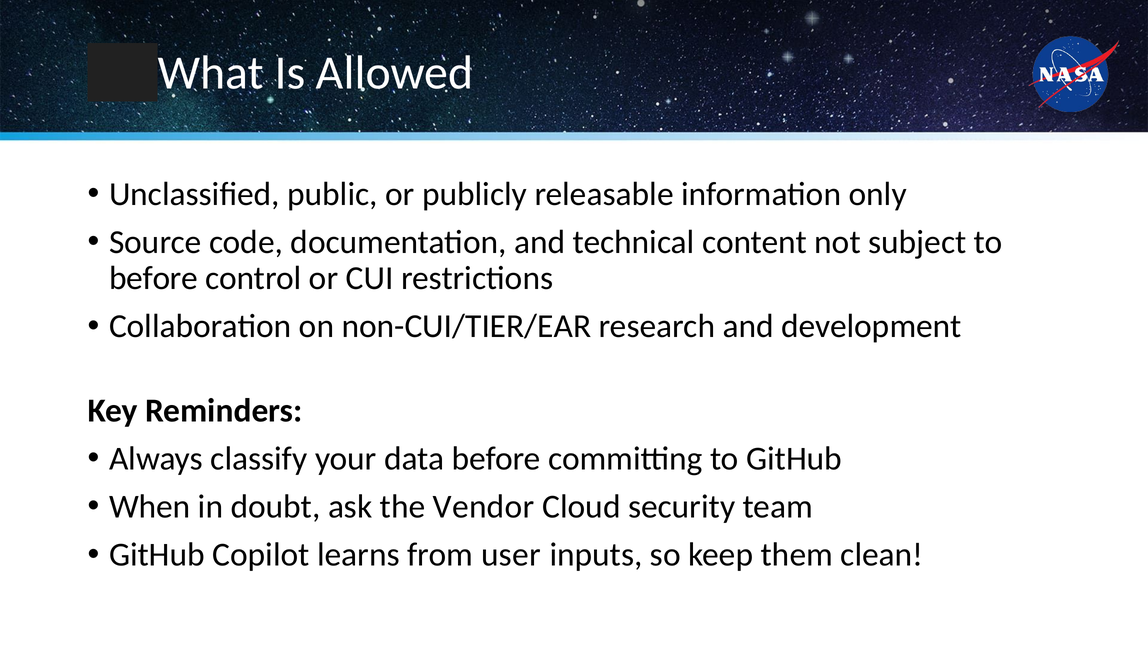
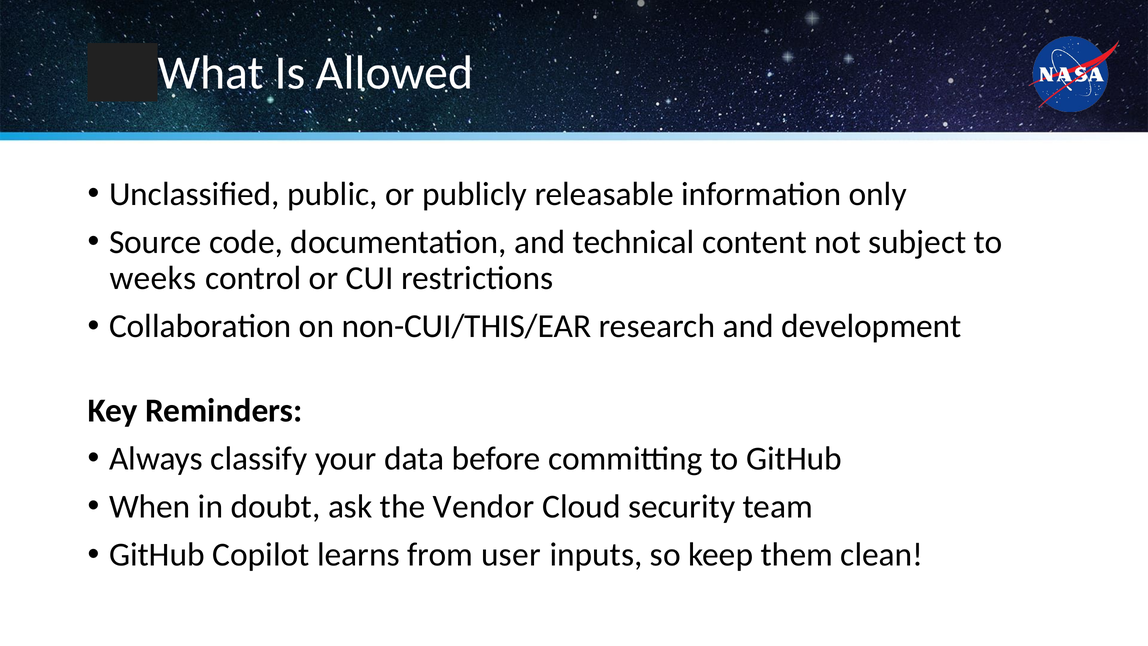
before: before -> weeks (153, 278)
non-CUI/TIER/EAR: non-CUI/TIER/EAR -> non-CUI/THIS/EAR (466, 326)
